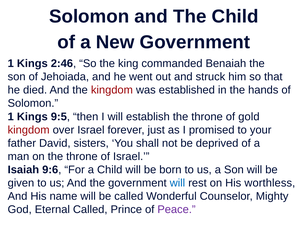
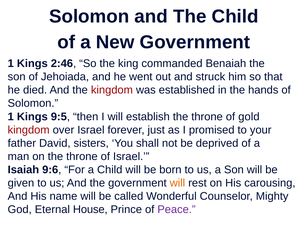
will colour: blue -> orange (177, 183)
worthless: worthless -> carousing (270, 183)
Eternal Called: Called -> House (90, 210)
